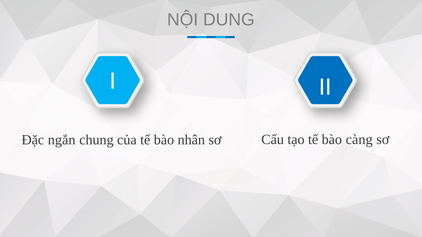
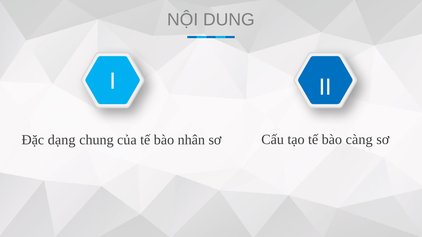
ngắn: ngắn -> dạng (62, 140)
